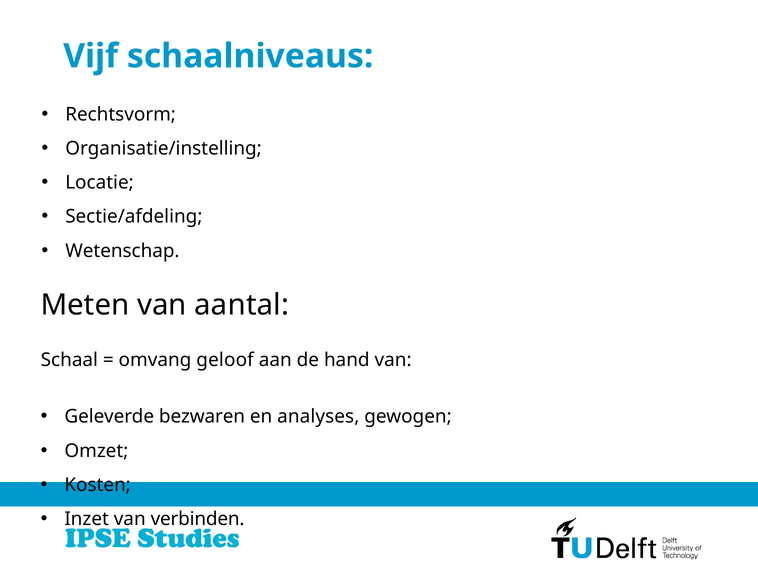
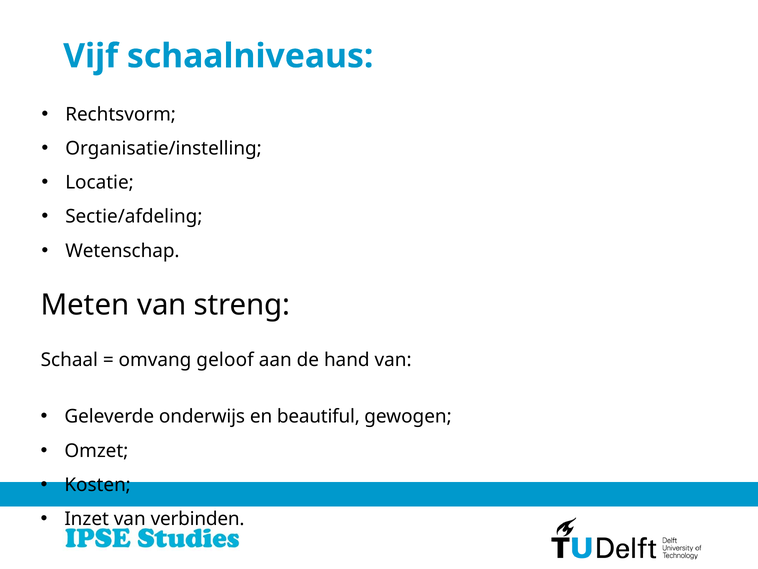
aantal: aantal -> streng (242, 305)
bezwaren: bezwaren -> onderwijs (202, 416)
analyses: analyses -> beautiful (318, 416)
